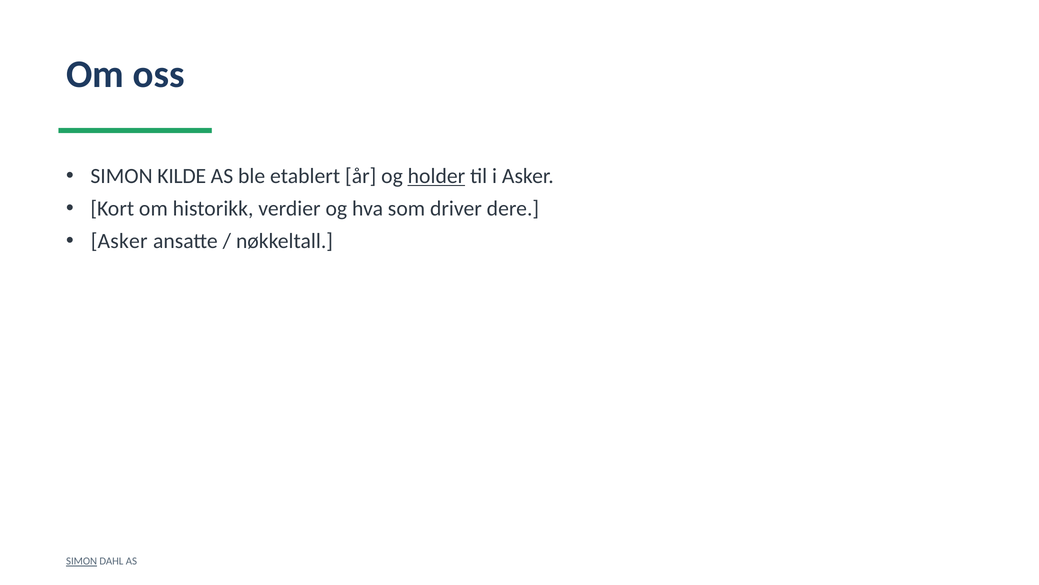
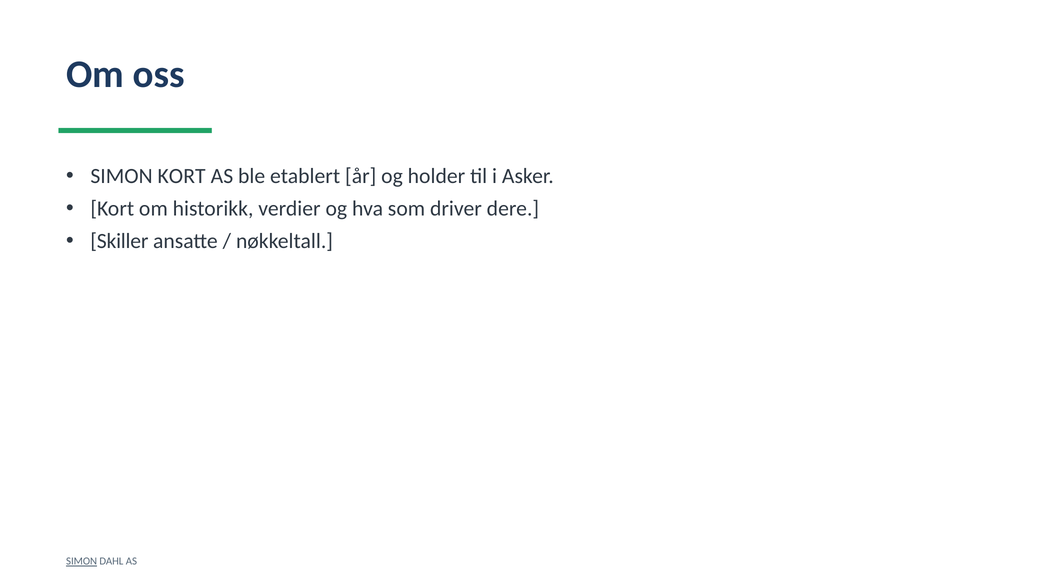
SIMON KILDE: KILDE -> KORT (182, 176)
holder underline: present -> none (436, 176)
Asker: Asker -> Skiller (119, 241)
